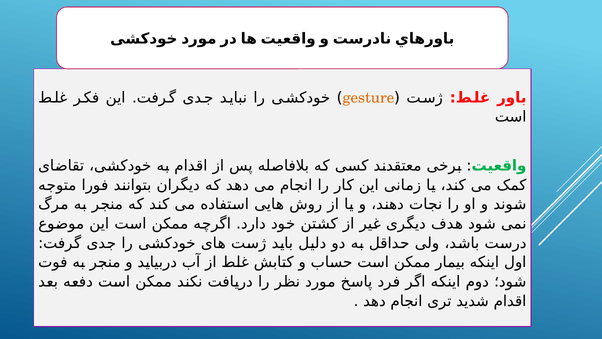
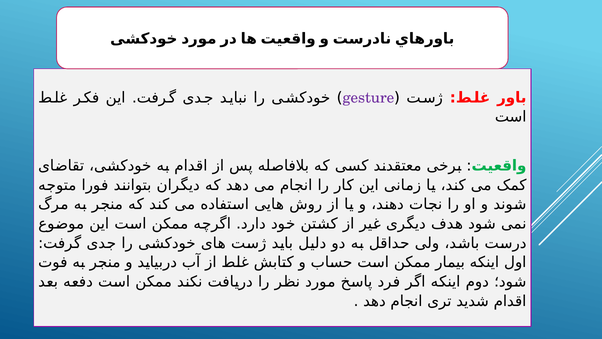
gesture colour: orange -> purple (368, 98)
